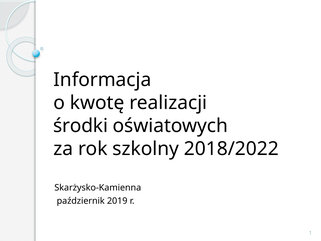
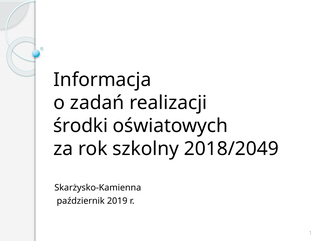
kwotę: kwotę -> zadań (97, 103)
2018/2022: 2018/2022 -> 2018/2049 (231, 149)
